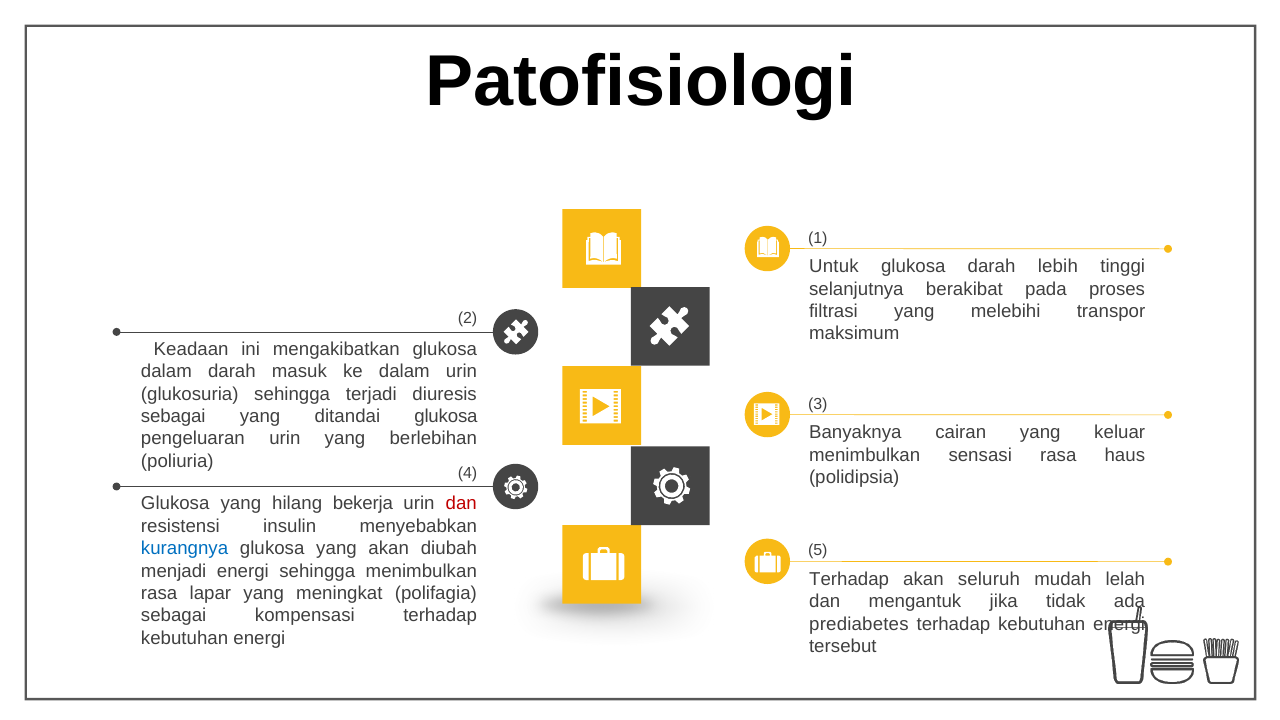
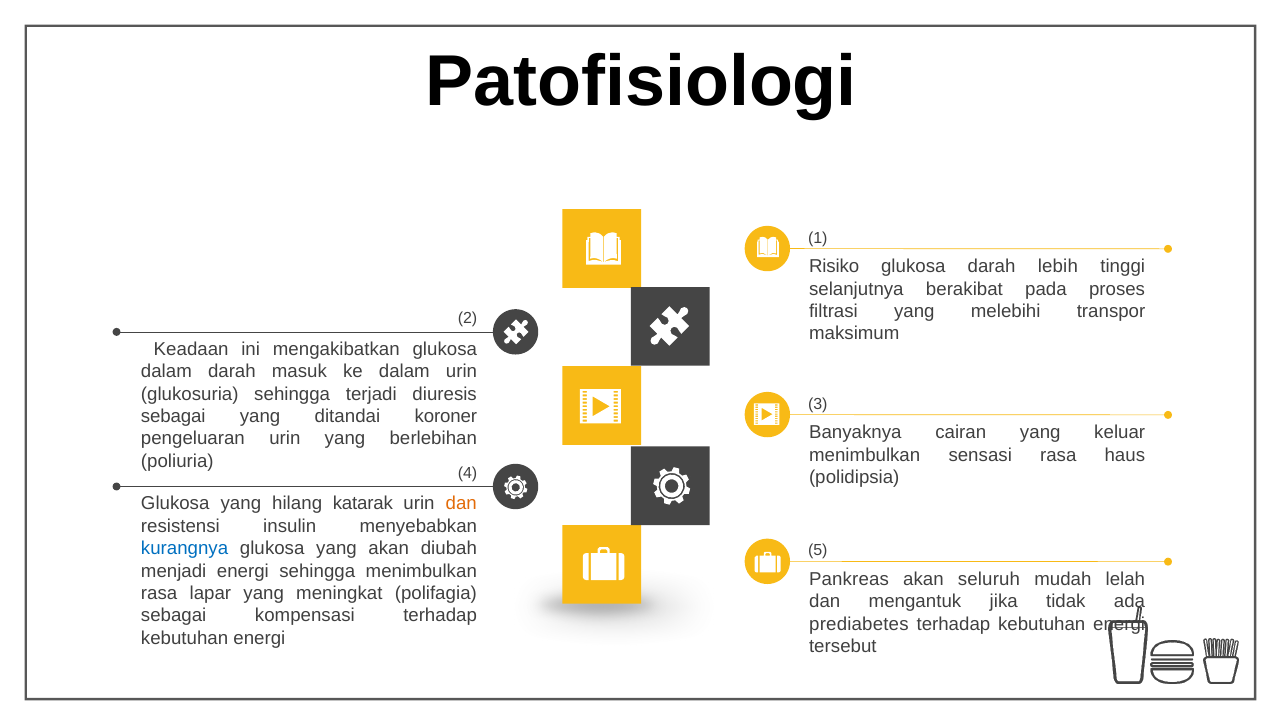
Untuk: Untuk -> Risiko (834, 267)
ditandai glukosa: glukosa -> koroner (446, 416)
bekerja: bekerja -> katarak (363, 504)
dan colour: red -> orange (461, 504)
Terhadap: Terhadap -> Pankreas (849, 579)
